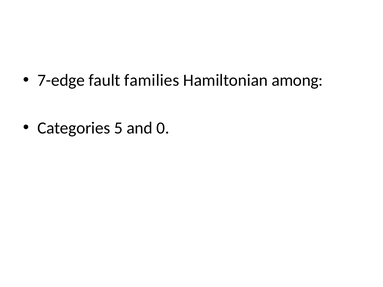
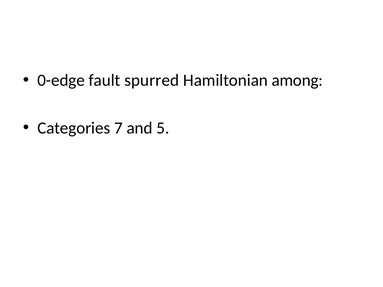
7-edge: 7-edge -> 0-edge (61, 80)
families: families -> spurred (152, 80)
5: 5 -> 7 (118, 128)
0: 0 -> 5 (163, 128)
